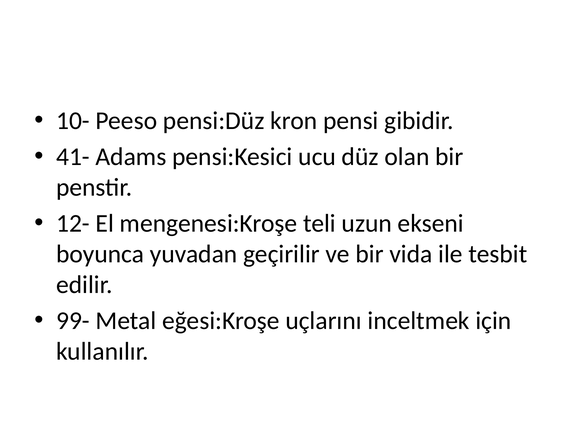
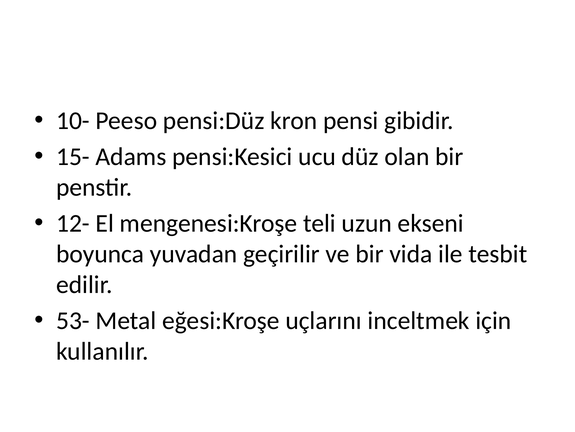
41-: 41- -> 15- (73, 156)
99-: 99- -> 53- (73, 320)
